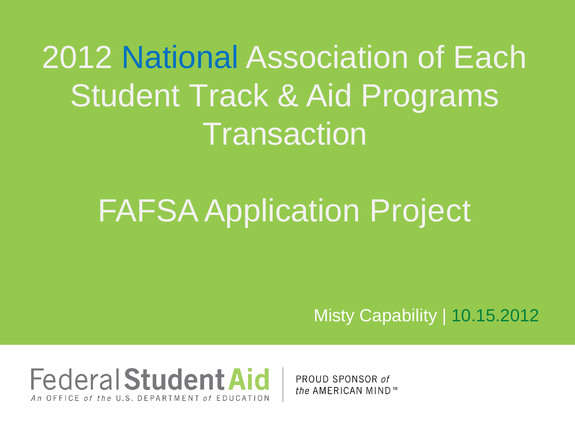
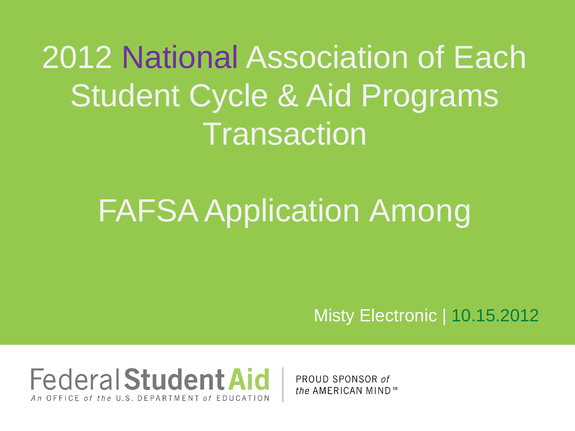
National colour: blue -> purple (180, 58)
Track: Track -> Cycle (229, 96)
Project: Project -> Among (420, 211)
Capability: Capability -> Electronic (398, 316)
